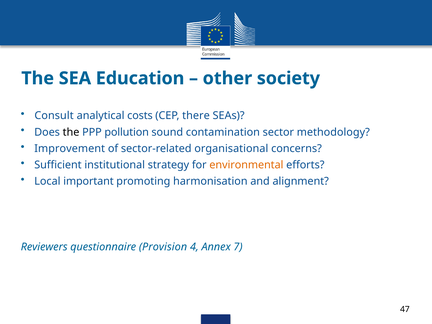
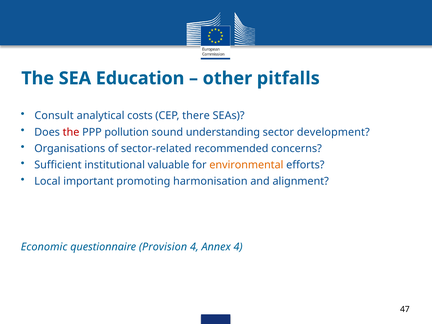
society: society -> pitfalls (288, 78)
the colour: black -> red (71, 132)
contamination: contamination -> understanding (223, 132)
methodology: methodology -> development (333, 132)
Improvement: Improvement -> Organisations (70, 149)
organisational: organisational -> recommended (231, 149)
strategy: strategy -> valuable (169, 165)
Reviewers: Reviewers -> Economic (44, 247)
Annex 7: 7 -> 4 (238, 247)
